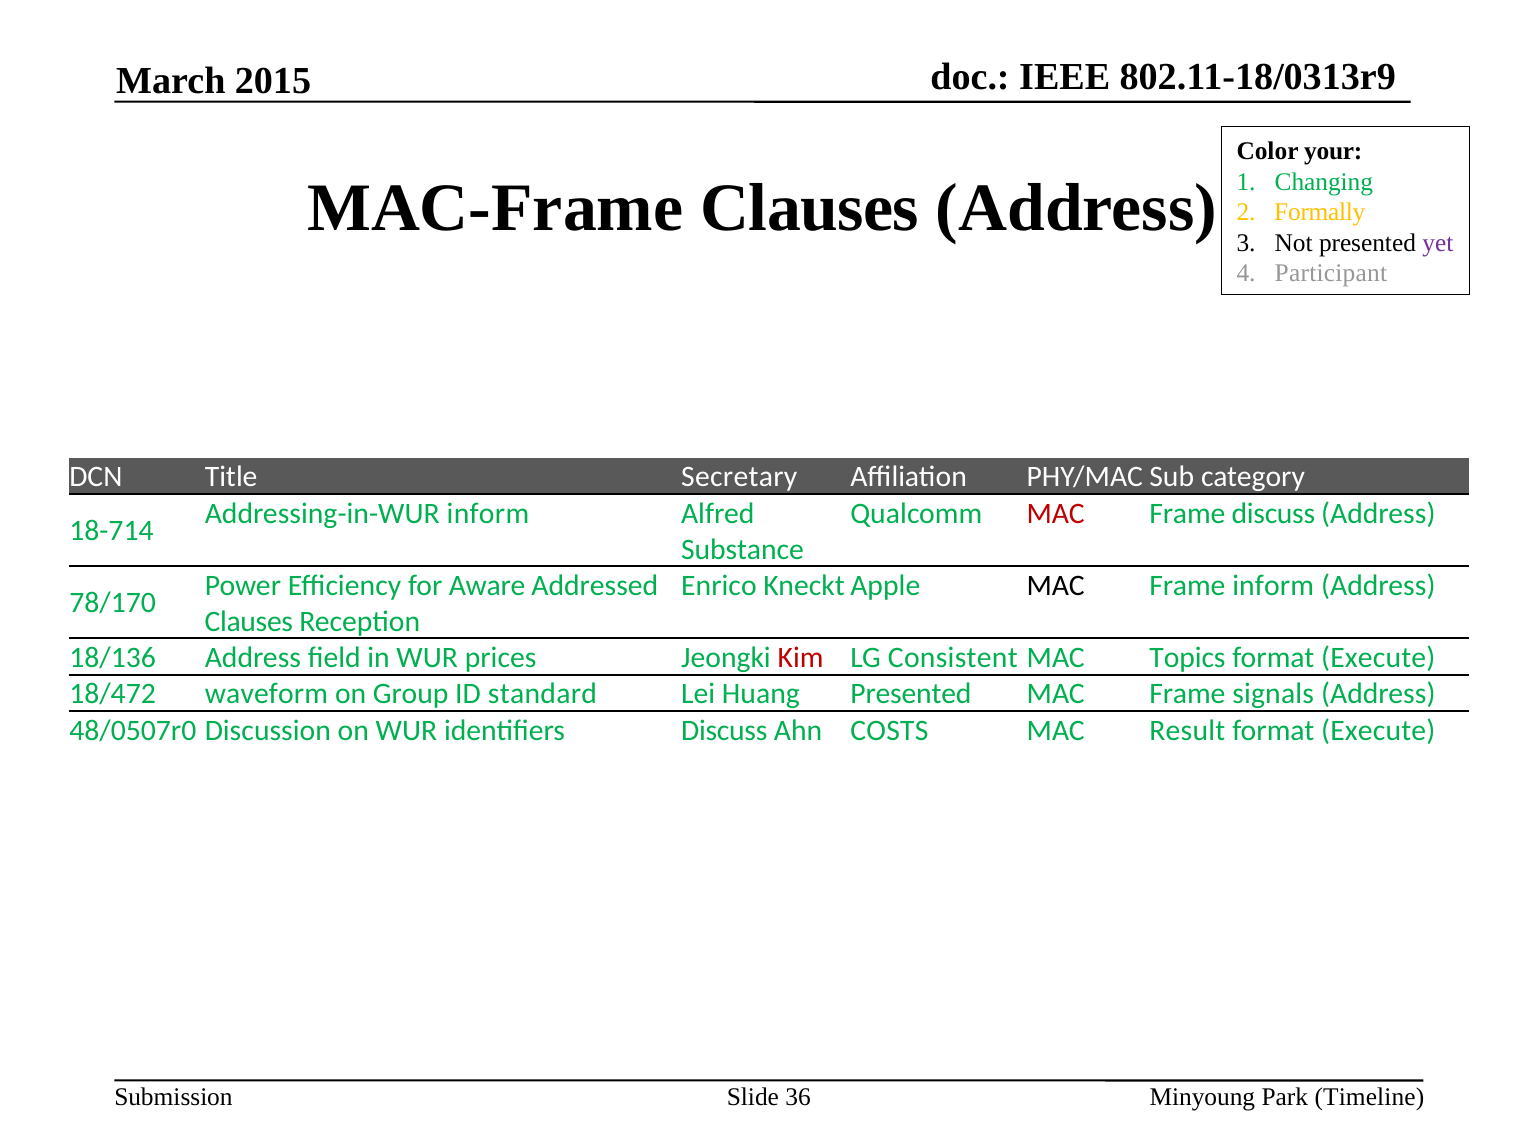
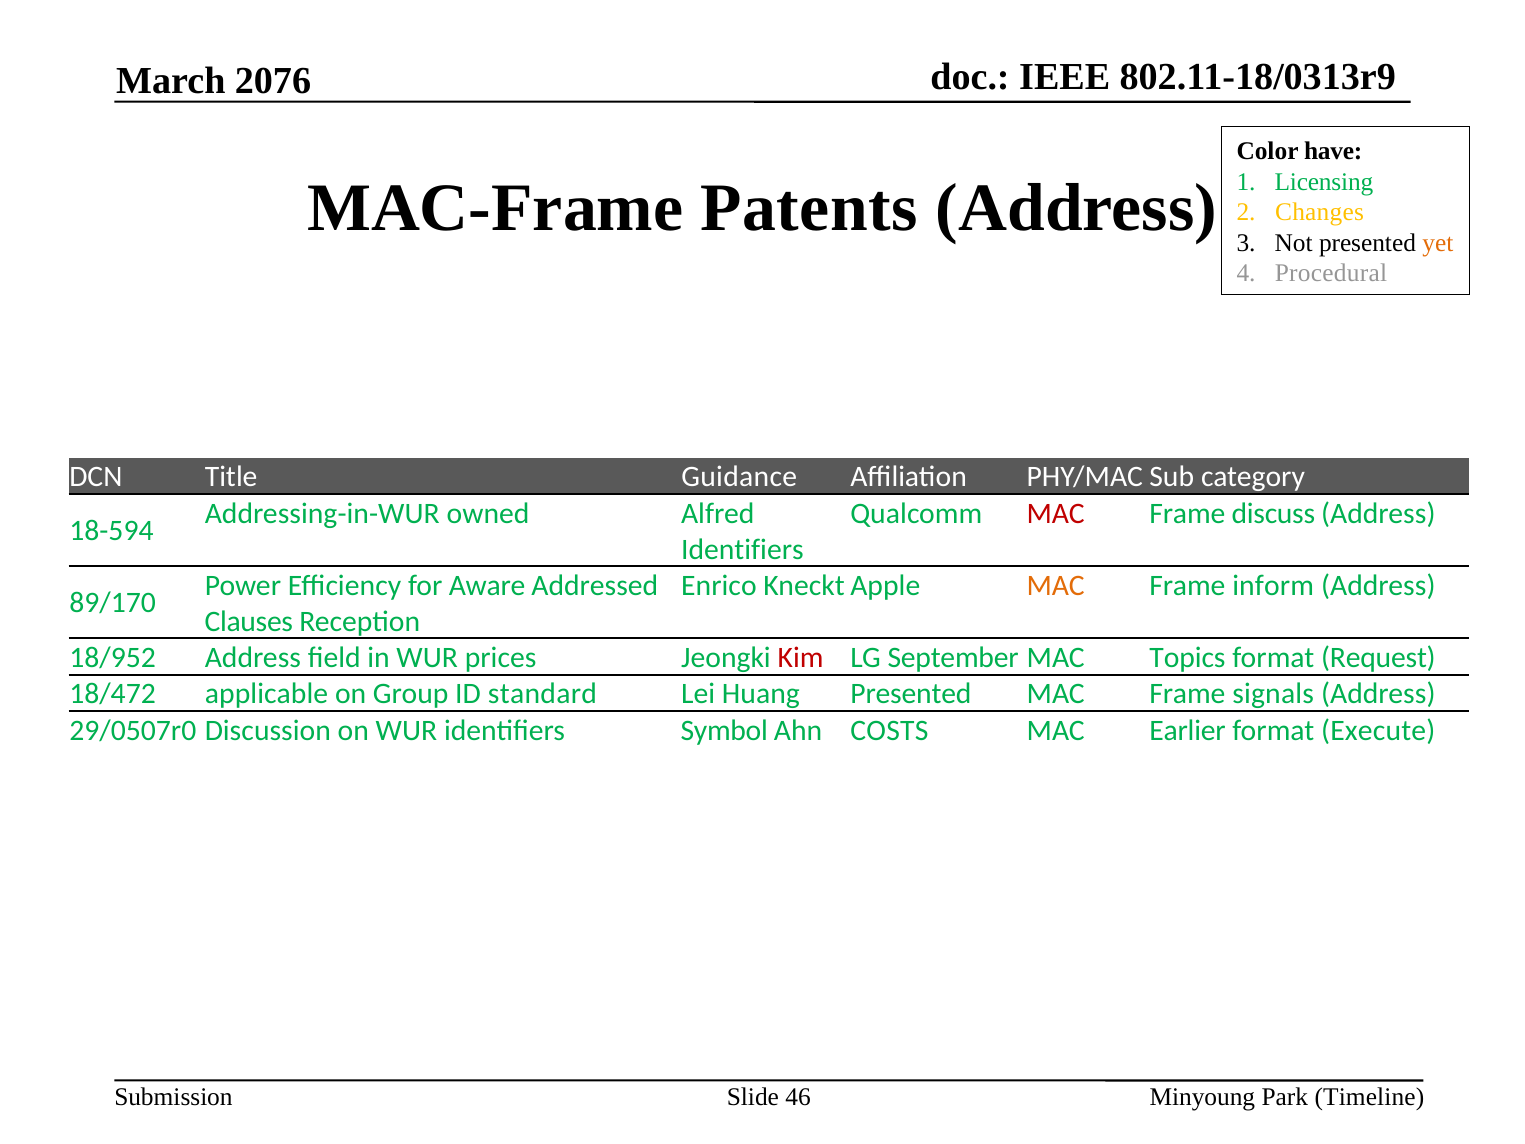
2015: 2015 -> 2076 (273, 81)
your: your -> have (1333, 151)
Changing: Changing -> Licensing (1324, 182)
MAC-Frame Clauses: Clauses -> Patents (809, 208)
Formally: Formally -> Changes (1320, 212)
yet colour: purple -> orange (1438, 243)
Participant: Participant -> Procedural (1331, 273)
Secretary: Secretary -> Guidance (739, 477)
Addressing-in-WUR inform: inform -> owned (488, 513)
18-714: 18-714 -> 18-594 (111, 531)
Substance: Substance -> Identifiers (742, 549)
MAC colour: black -> orange (1056, 585)
78/170: 78/170 -> 89/170 (113, 603)
18/136: 18/136 -> 18/952 (113, 657)
Consistent: Consistent -> September (953, 657)
Execute: Execute -> Request (1378, 657)
waveform: waveform -> applicable (267, 694)
48/0507r0: 48/0507r0 -> 29/0507r0 (133, 730)
identifiers Discuss: Discuss -> Symbol (724, 730)
Result: Result -> Earlier (1188, 730)
36: 36 -> 46 (798, 1097)
